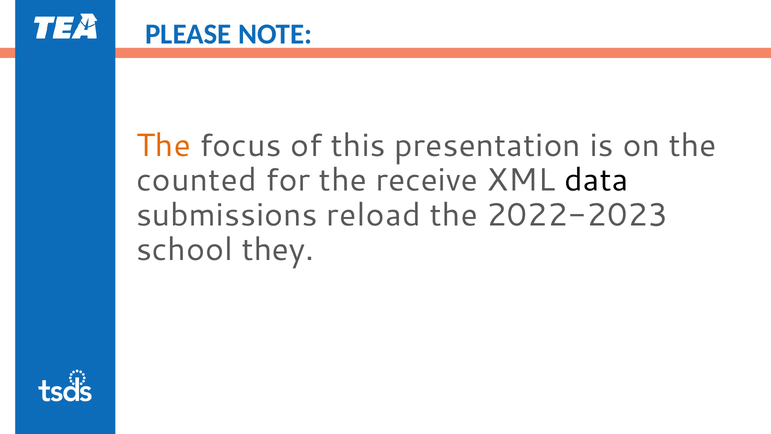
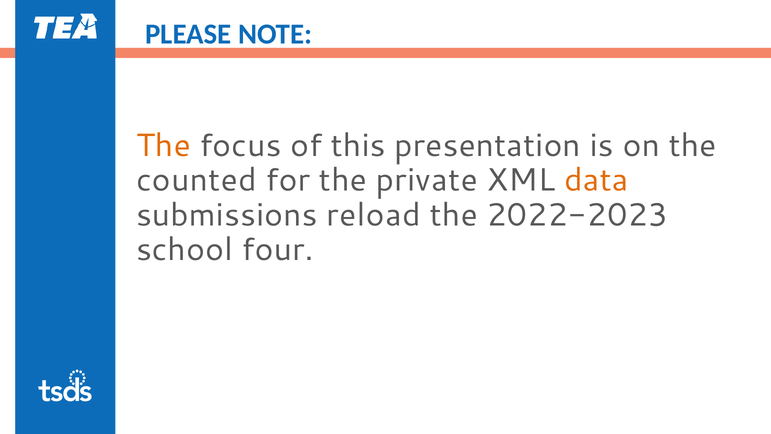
receive: receive -> private (427, 180)
data colour: black -> orange (596, 180)
they: they -> four (278, 250)
